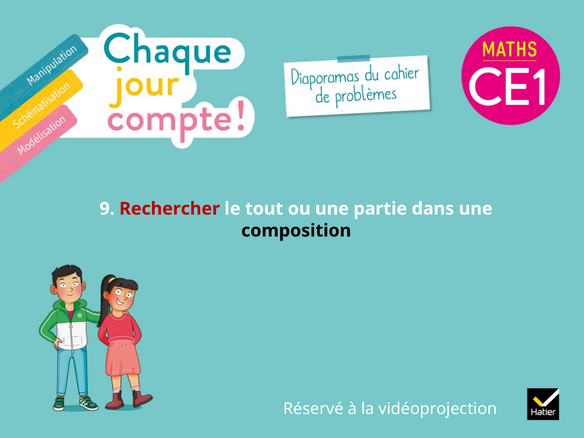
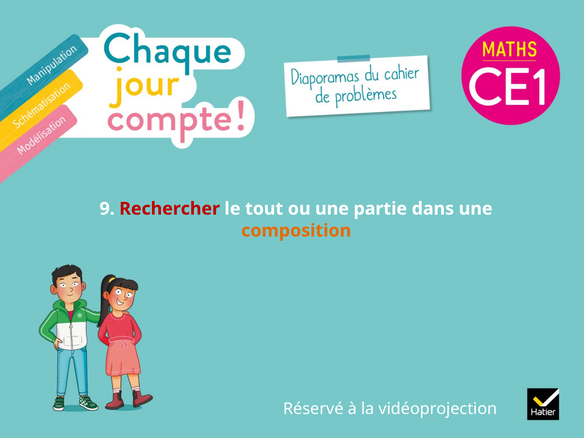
composition colour: black -> orange (296, 231)
